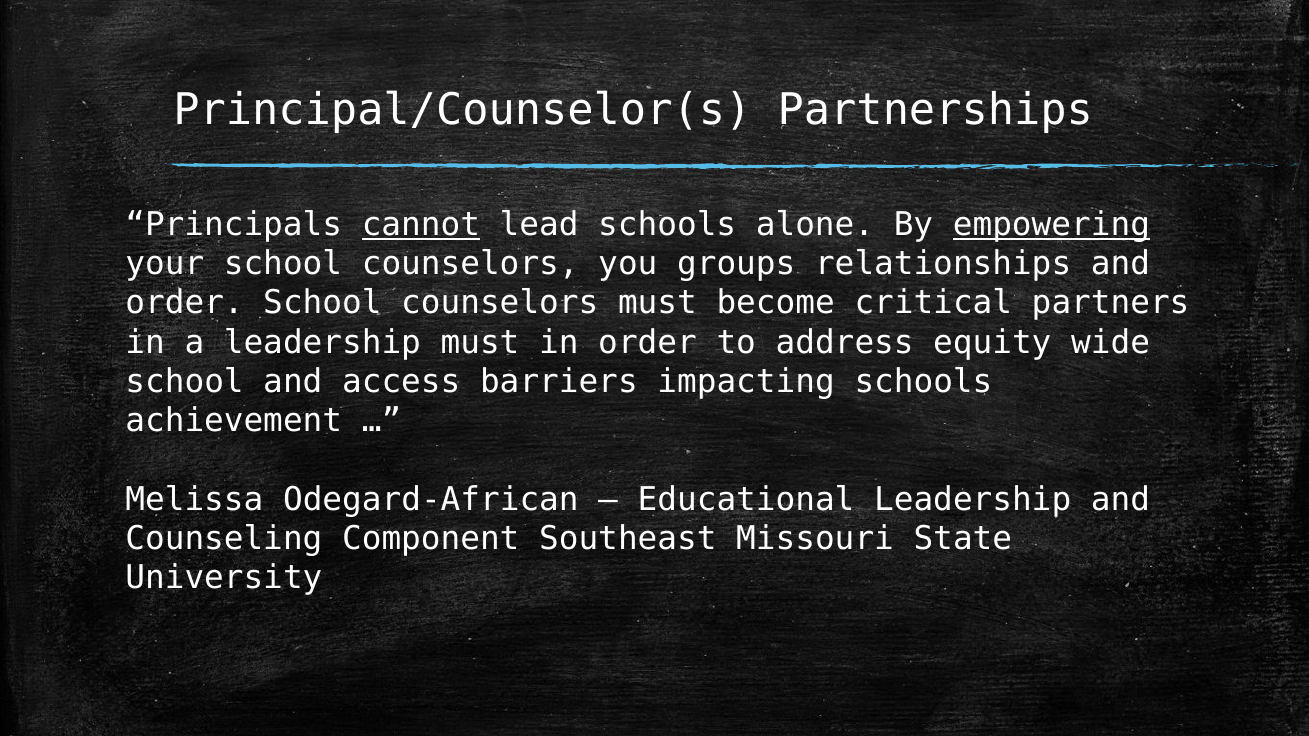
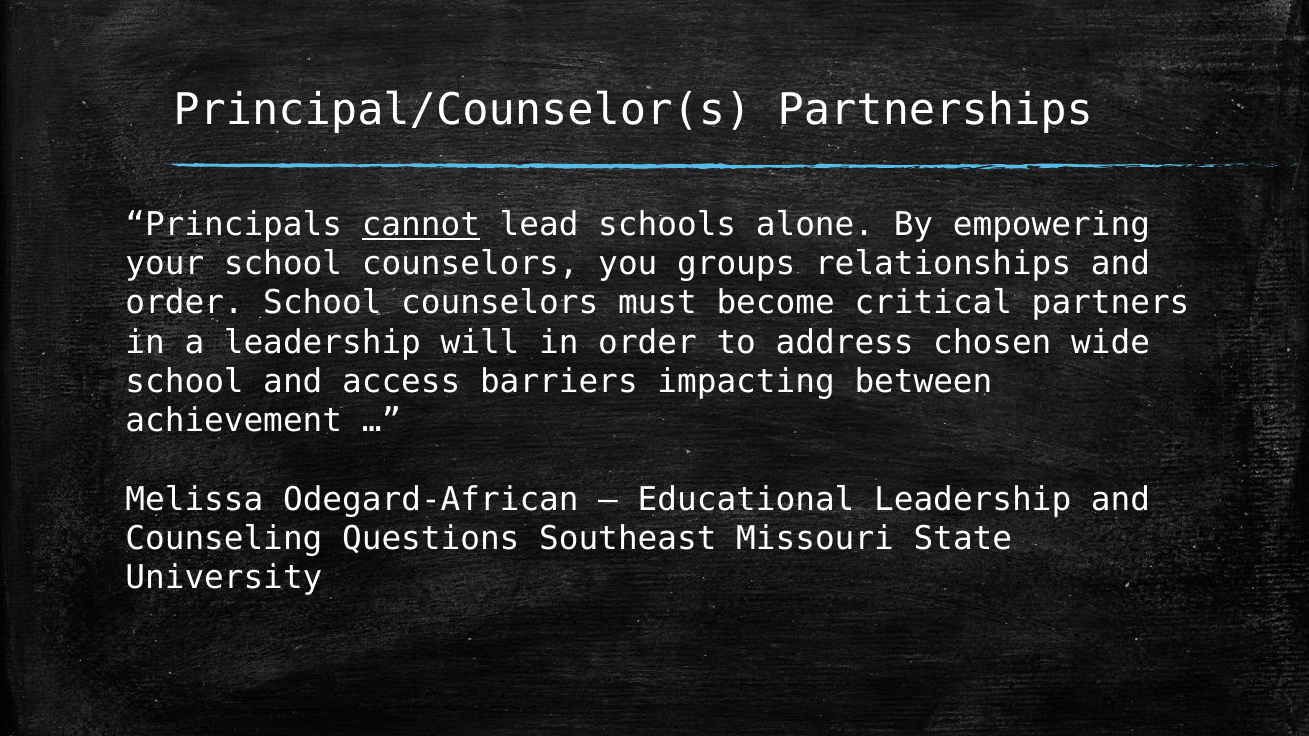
empowering underline: present -> none (1051, 225)
leadership must: must -> will (480, 343)
equity: equity -> chosen (992, 343)
impacting schools: schools -> between (923, 382)
Component: Component -> Questions (431, 539)
